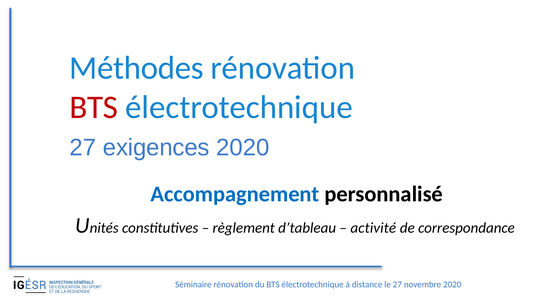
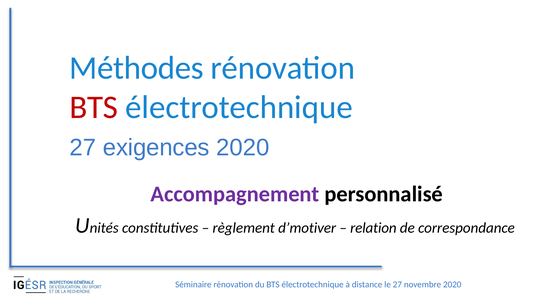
Accompagnement colour: blue -> purple (235, 194)
d’tableau: d’tableau -> d’motiver (307, 228)
activité: activité -> relation (373, 228)
